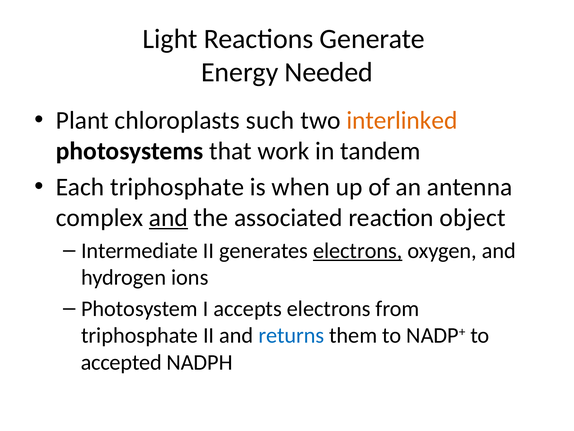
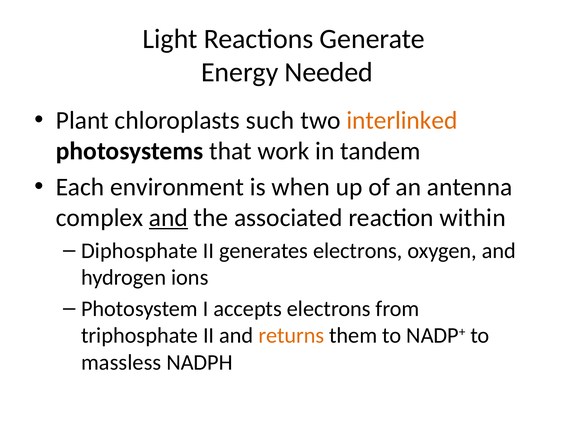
Each triphosphate: triphosphate -> environment (177, 187)
object: object -> within (473, 217)
Intermediate: Intermediate -> Diphosphate (139, 250)
electrons underline: present -> none (358, 250)
returns colour: blue -> orange (291, 335)
accepted: accepted -> massless (121, 362)
